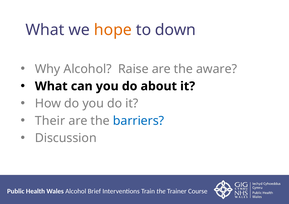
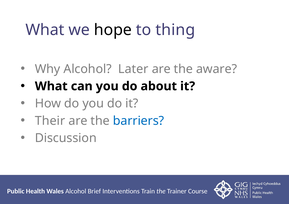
hope colour: orange -> black (113, 30)
down: down -> thing (175, 30)
Raise: Raise -> Later (133, 69)
